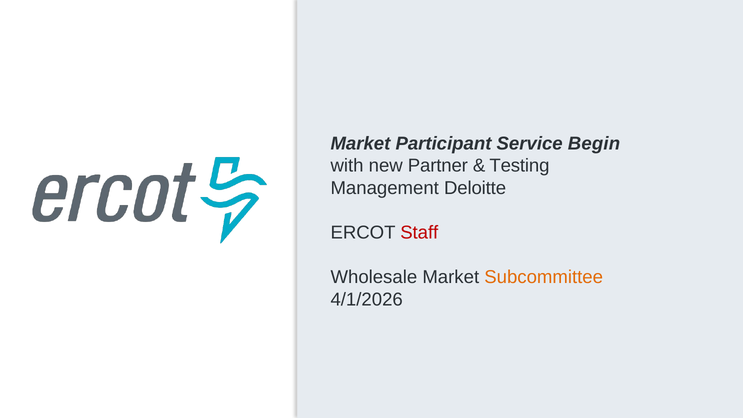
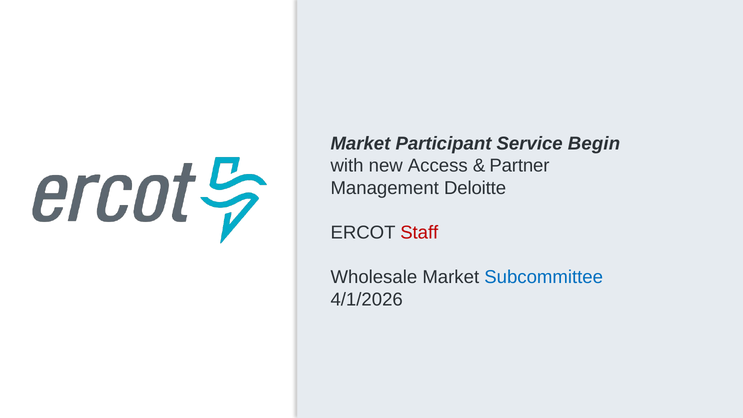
Partner: Partner -> Access (438, 166)
Testing: Testing -> Partner (519, 166)
Subcommittee colour: orange -> blue (544, 277)
